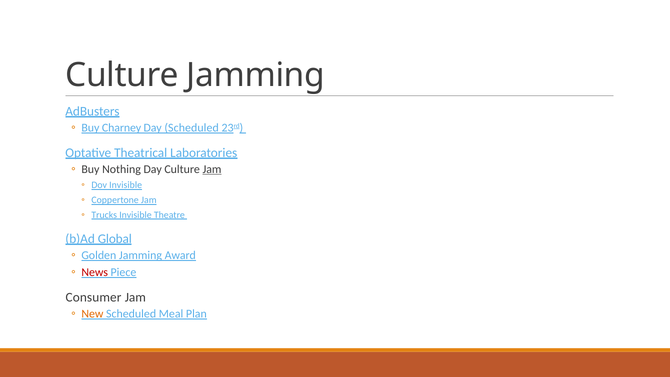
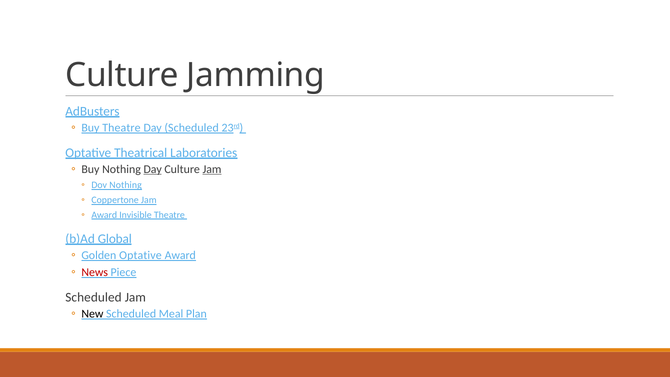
Buy Charney: Charney -> Theatre (121, 128)
Day underline: none -> present (153, 169)
Dov Invisible: Invisible -> Nothing (126, 185)
Trucks: Trucks -> Award (104, 215)
Golden Jamming: Jamming -> Optative (140, 255)
Consumer: Consumer -> Scheduled (94, 297)
New colour: orange -> black (92, 314)
